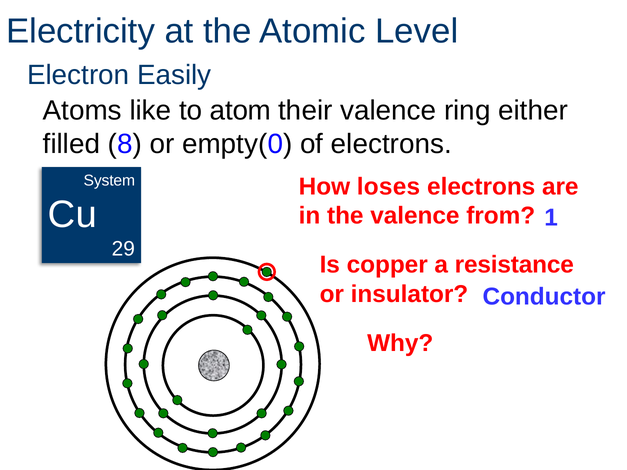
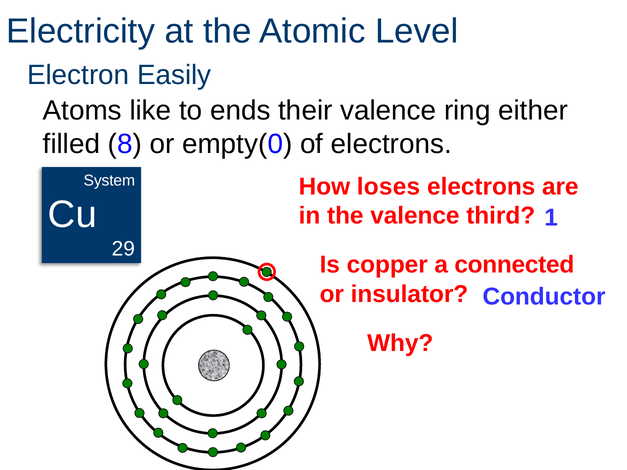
atom: atom -> ends (240, 111)
from: from -> third (501, 216)
resistance: resistance -> connected (514, 265)
